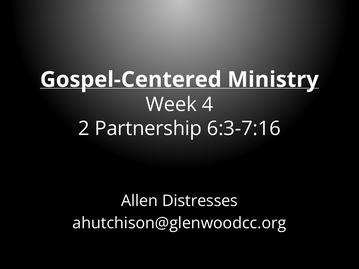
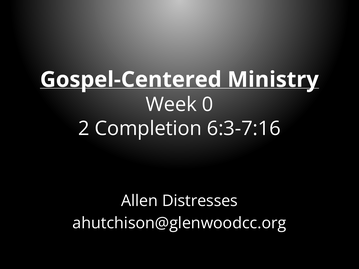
4: 4 -> 0 (208, 105)
Partnership: Partnership -> Completion (148, 129)
